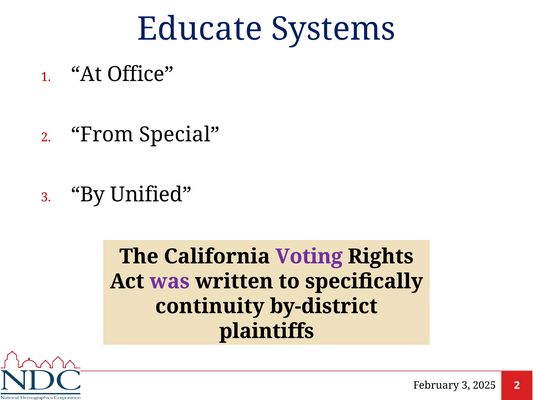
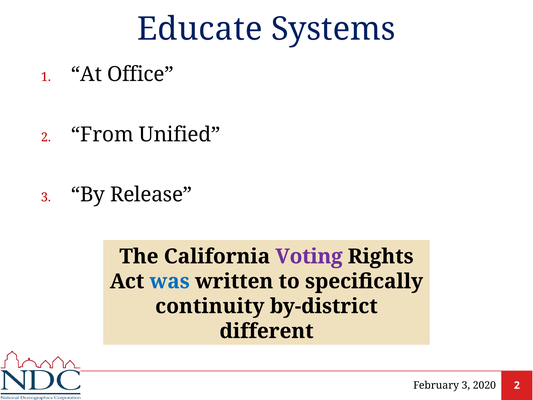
Special: Special -> Unified (180, 134)
Unified: Unified -> Release (151, 195)
was colour: purple -> blue (170, 281)
plaintiffs: plaintiffs -> different (267, 331)
2025: 2025 -> 2020 (484, 385)
